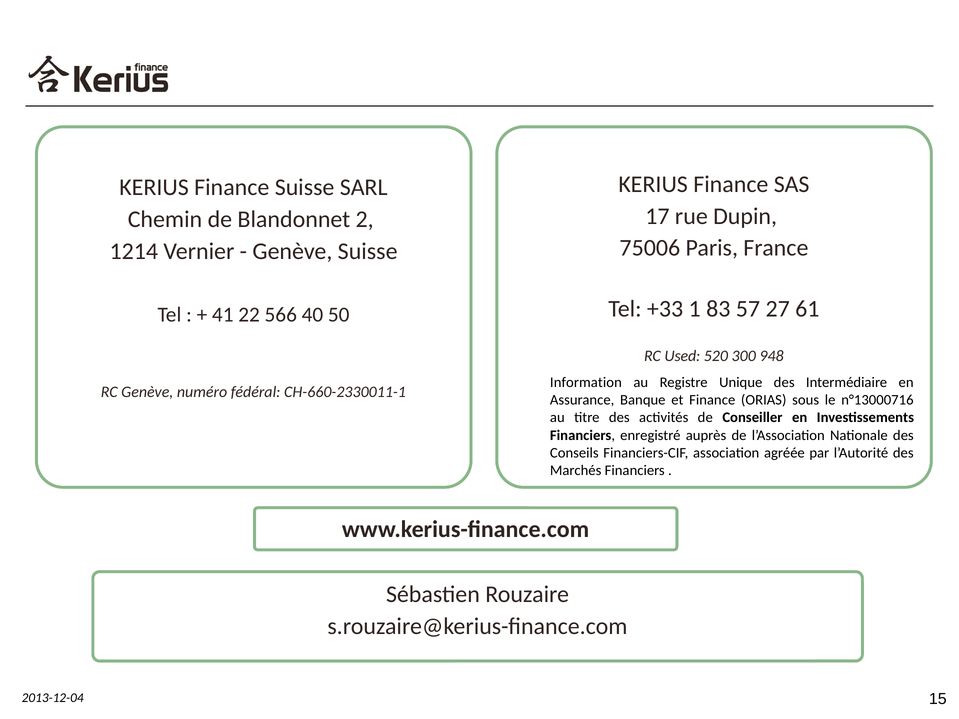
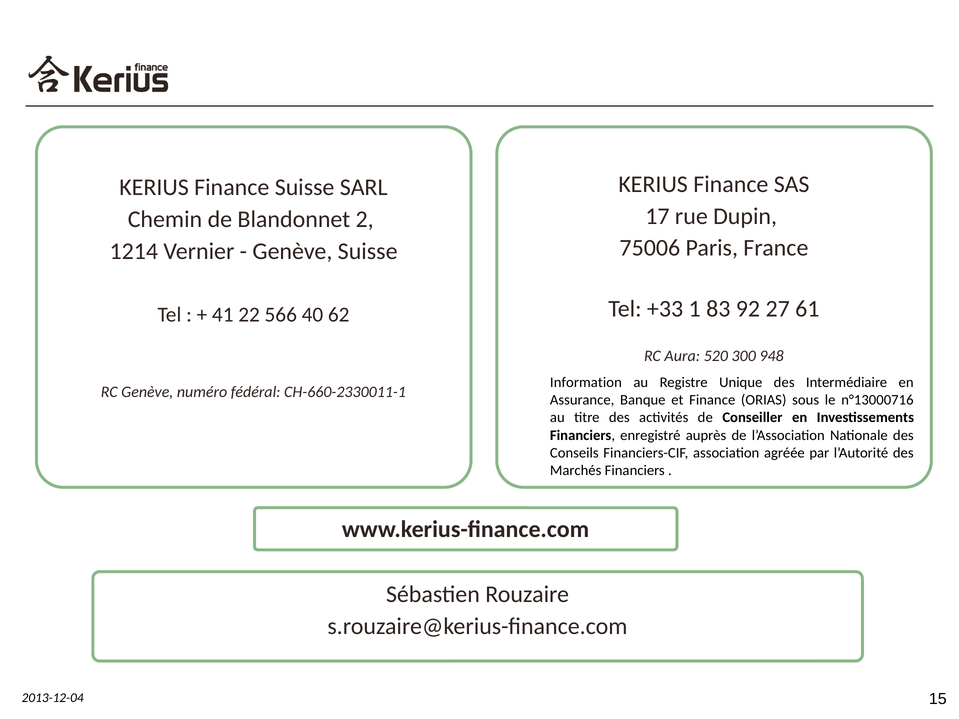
57: 57 -> 92 (748, 309)
50: 50 -> 62 (339, 315)
Used: Used -> Aura (682, 356)
